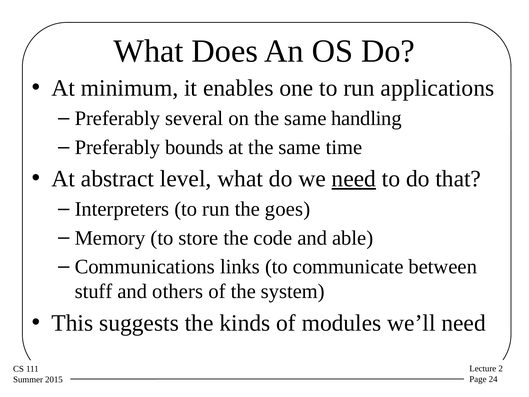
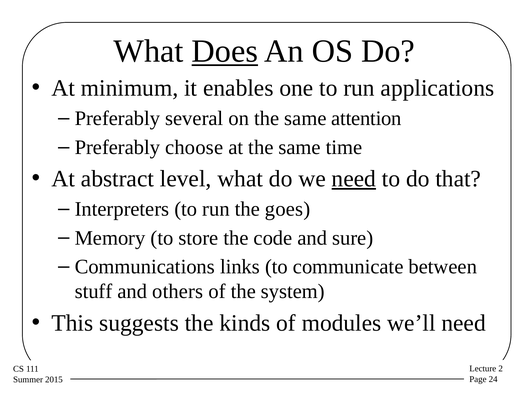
Does underline: none -> present (225, 51)
handling: handling -> attention (366, 118)
bounds: bounds -> choose (194, 147)
able: able -> sure (353, 238)
